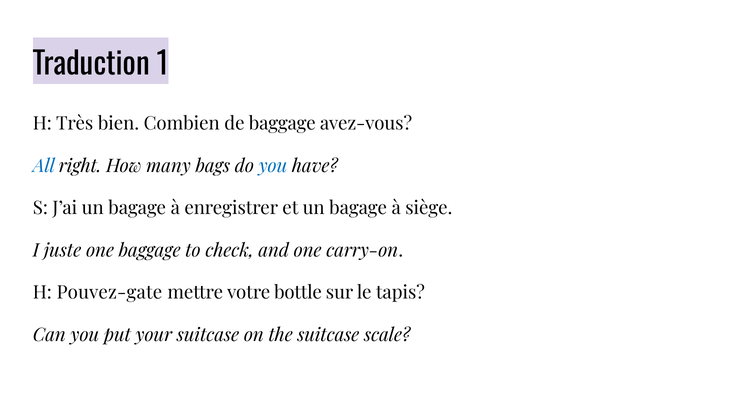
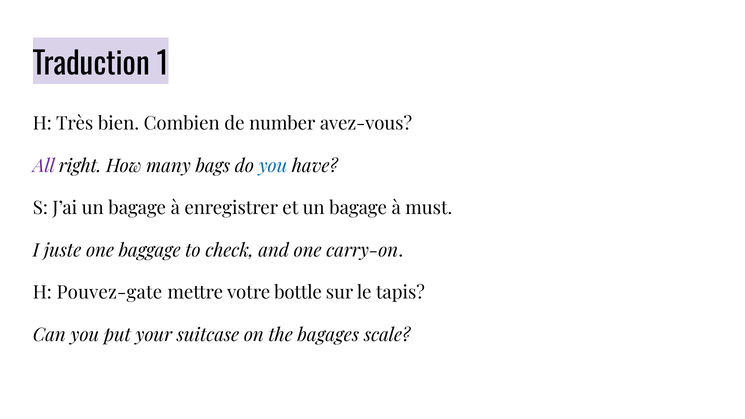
de baggage: baggage -> number (282, 124)
All colour: blue -> purple (44, 166)
siège: siège -> must (429, 208)
the suitcase: suitcase -> bagages (328, 335)
